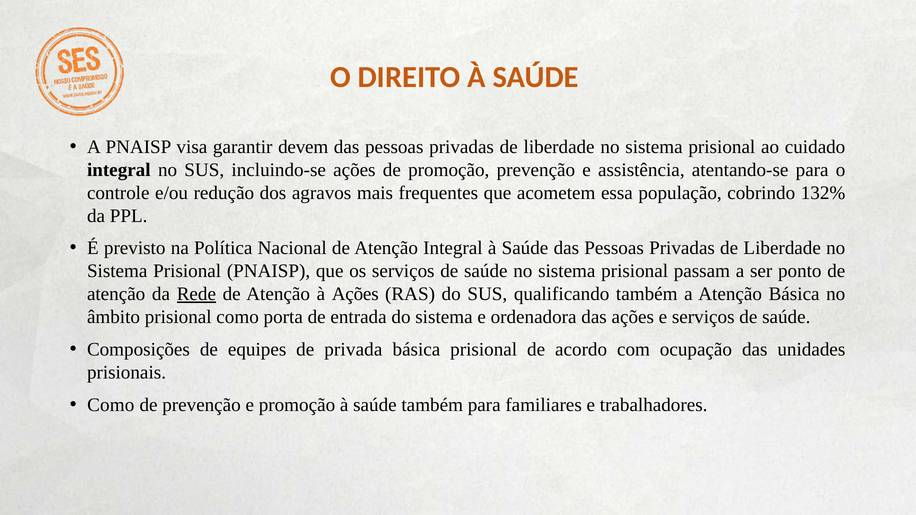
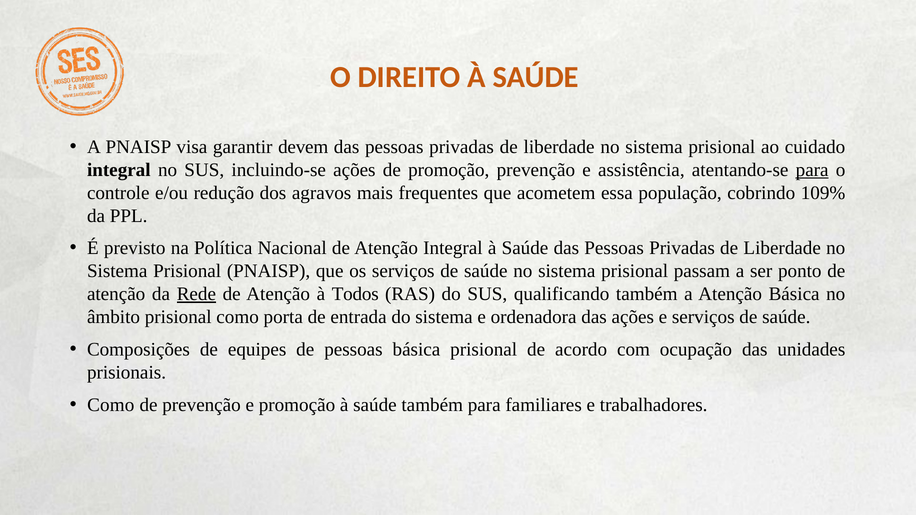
para underline: none -> present (812, 170)
132%: 132% -> 109% (823, 193)
à Ações: Ações -> Todos (355, 294)
de privada: privada -> pessoas (353, 350)
